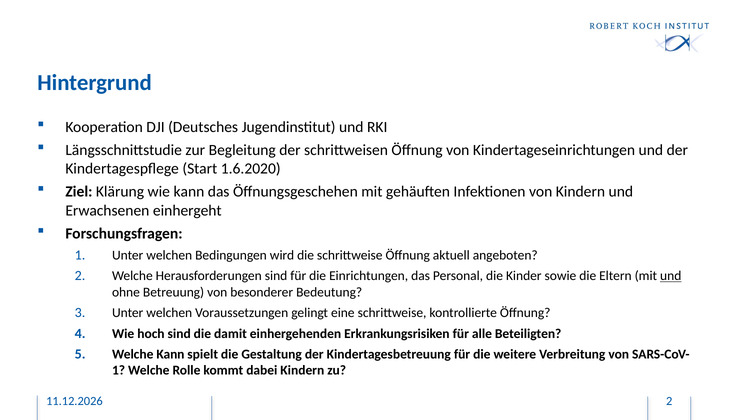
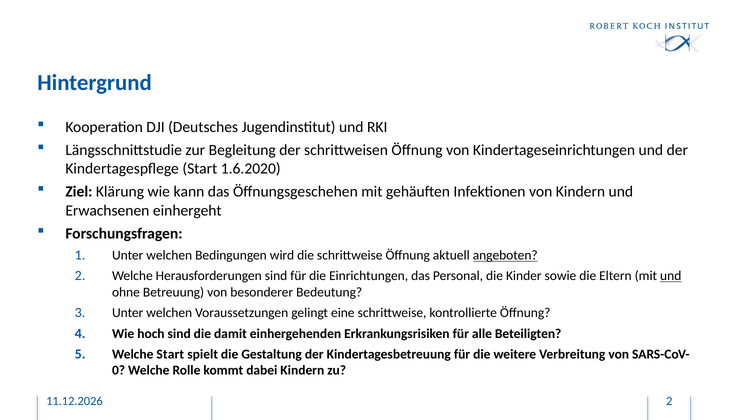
angeboten underline: none -> present (505, 255)
Welche Kann: Kann -> Start (170, 354)
1: 1 -> 0 (119, 371)
